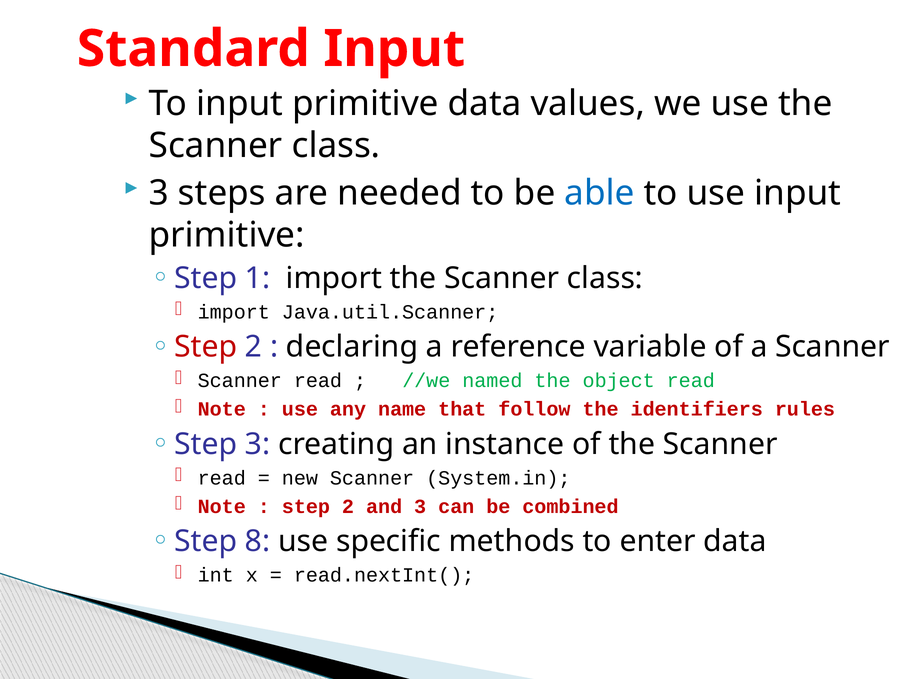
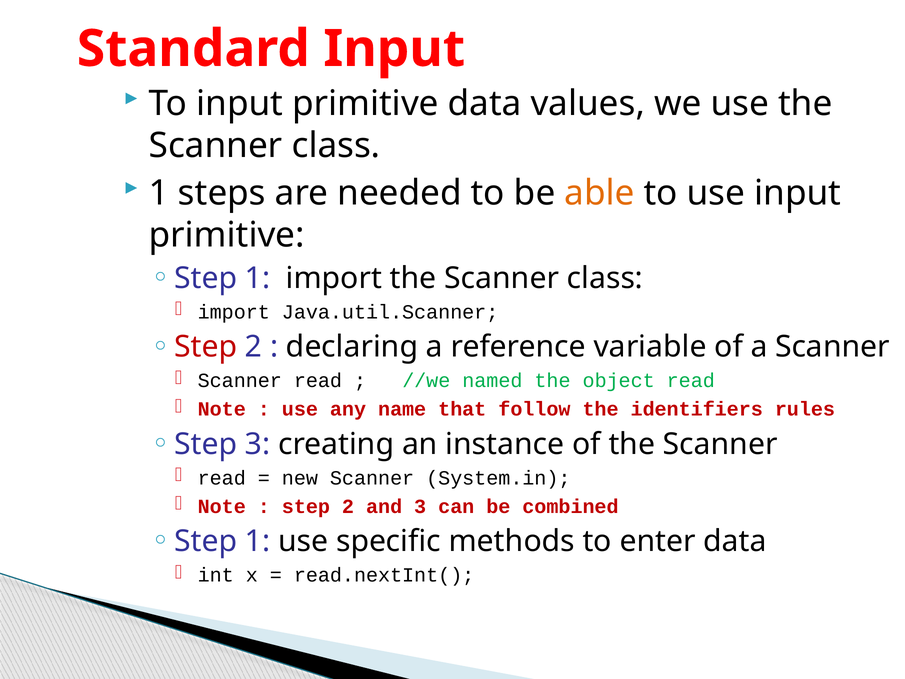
3: 3 -> 1 (159, 193)
able colour: blue -> orange (600, 193)
8: 8 -> 1 (258, 541)
